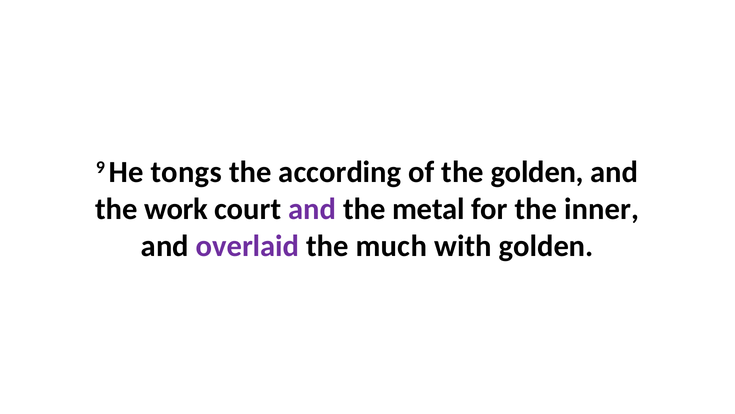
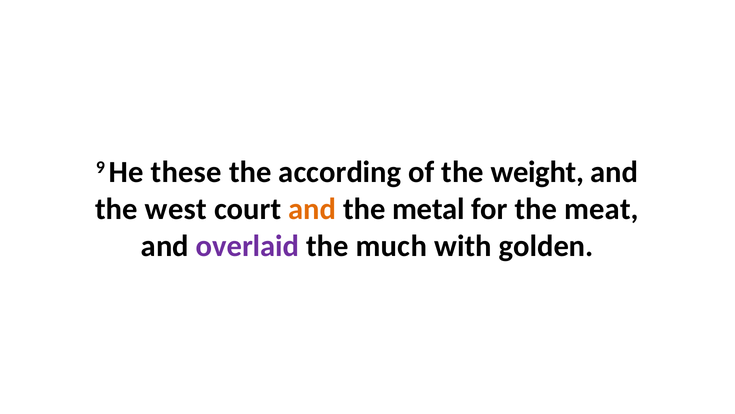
tongs: tongs -> these (186, 172)
the golden: golden -> weight (537, 172)
work: work -> west (176, 209)
and colour: purple -> orange (312, 209)
inner: inner -> meat (601, 209)
